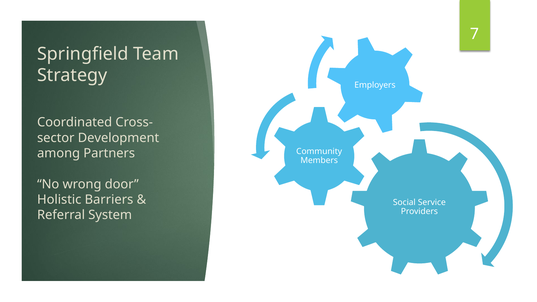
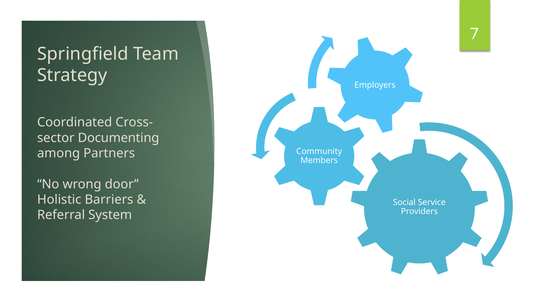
Development: Development -> Documenting (119, 138)
